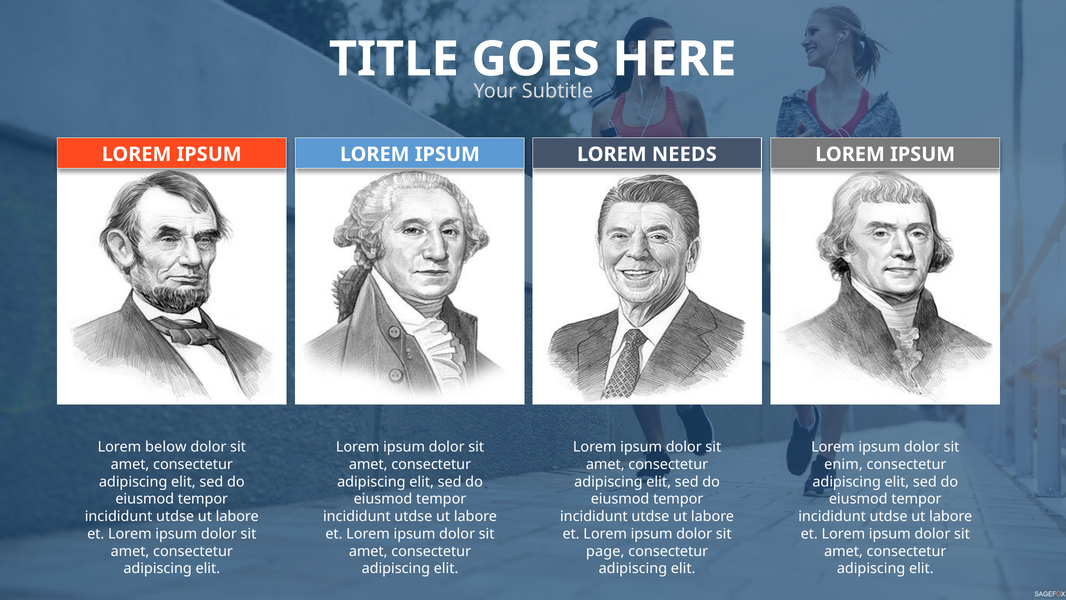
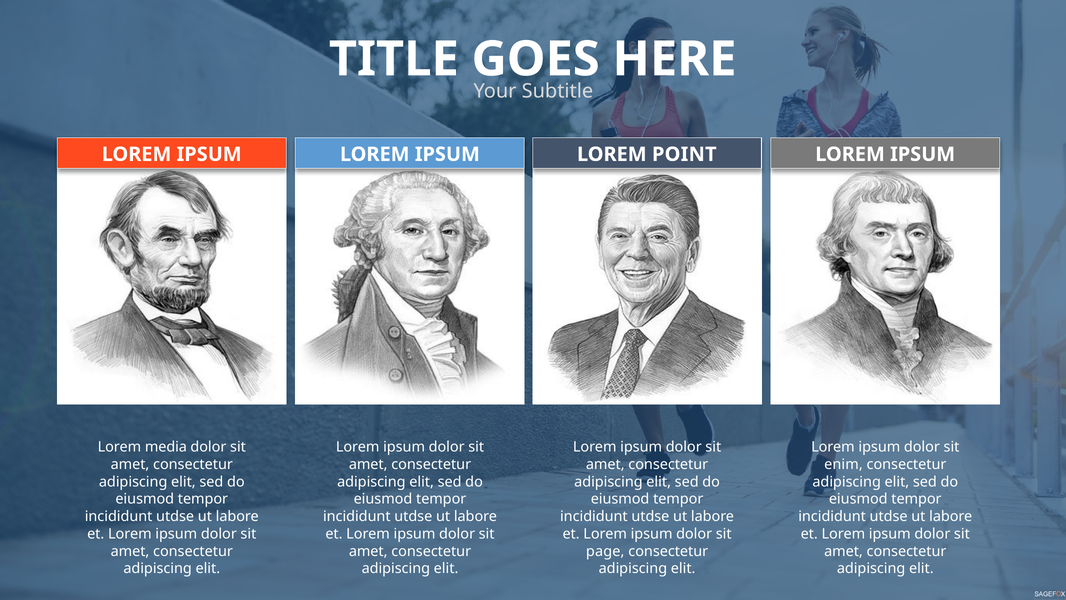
NEEDS: NEEDS -> POINT (684, 154)
below: below -> media (166, 447)
